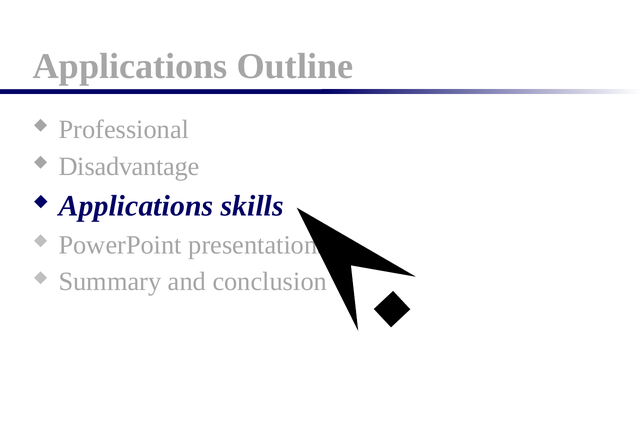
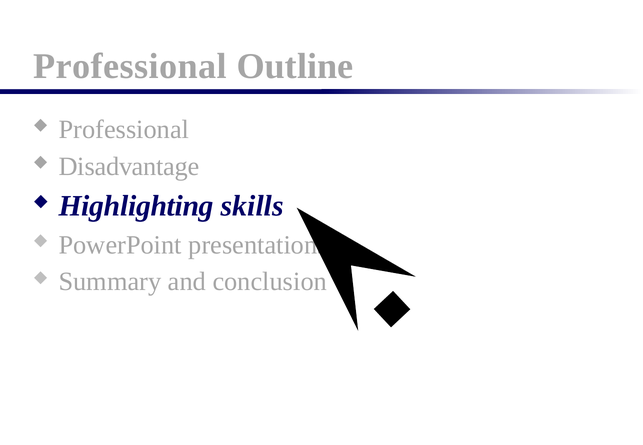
Applications: Applications -> Professional (130, 66)
Applications: Applications -> Highlighting (136, 206)
